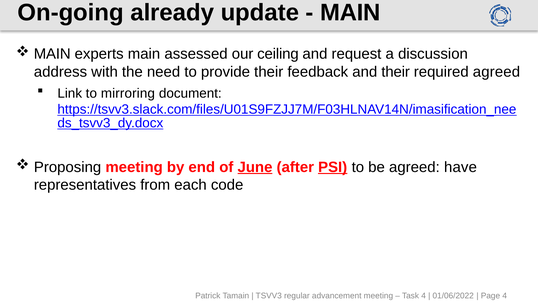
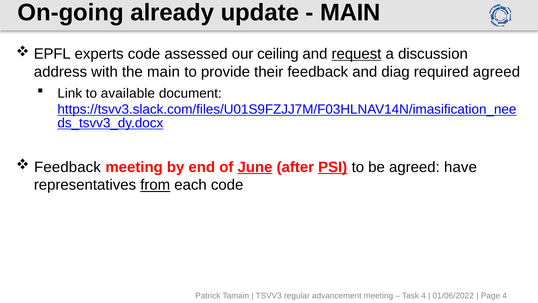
MAIN: MAIN -> EPFL (52, 54)
experts main: main -> code (144, 54)
request underline: none -> present (356, 54)
the need: need -> main (163, 72)
and their: their -> diag (396, 72)
mirroring: mirroring -> available (128, 93)
Proposing: Proposing -> Feedback (67, 167)
from underline: none -> present (155, 185)
